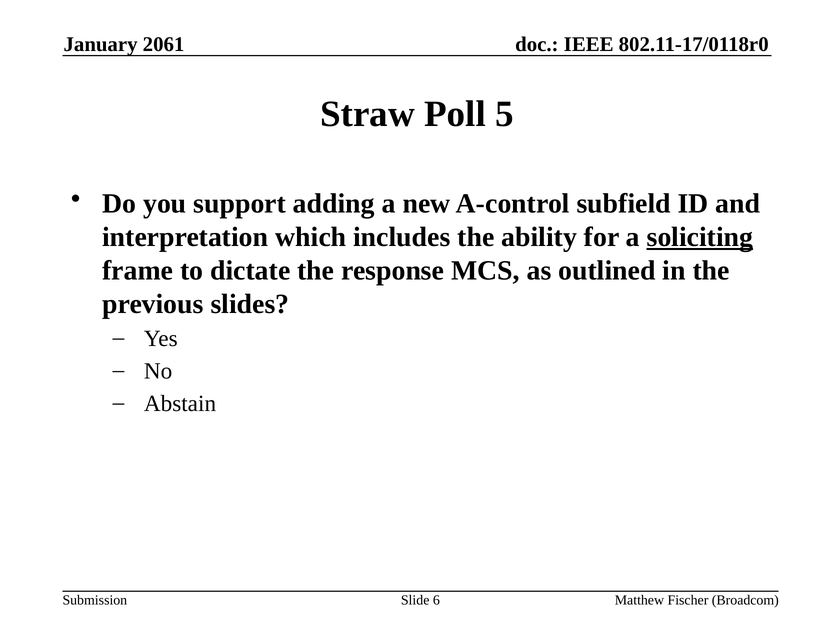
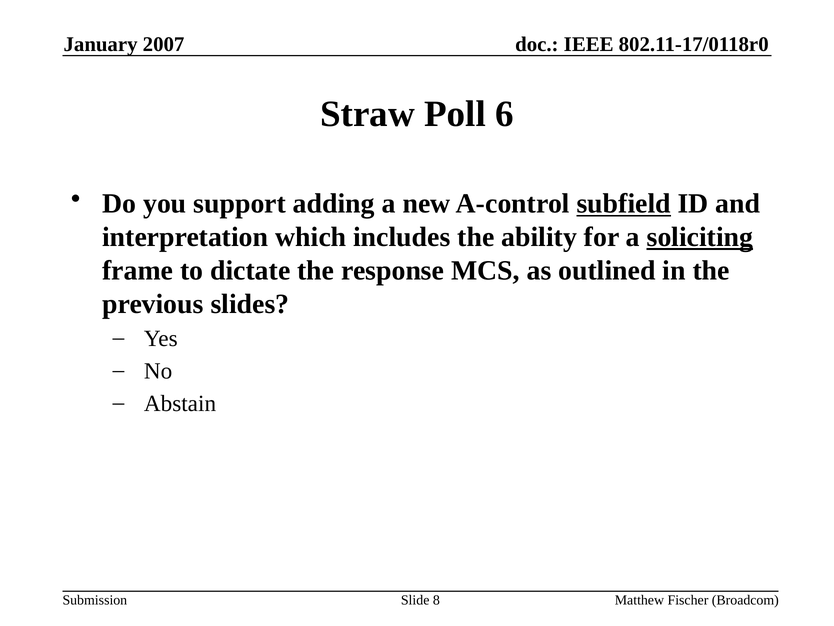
2061: 2061 -> 2007 (164, 45)
5: 5 -> 6 (504, 114)
subfield underline: none -> present (624, 204)
6: 6 -> 8 (436, 600)
